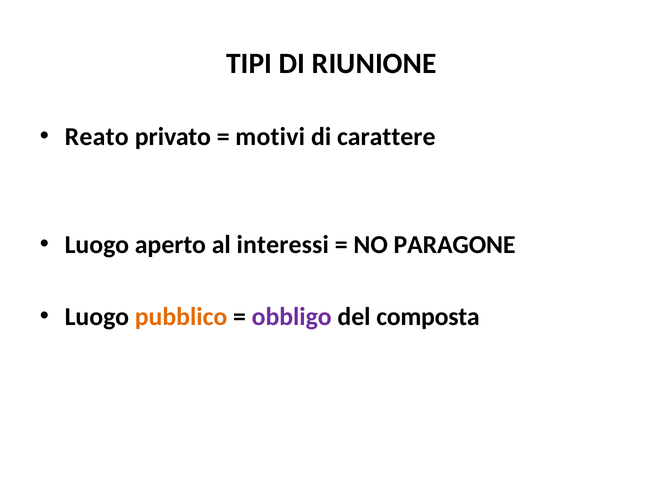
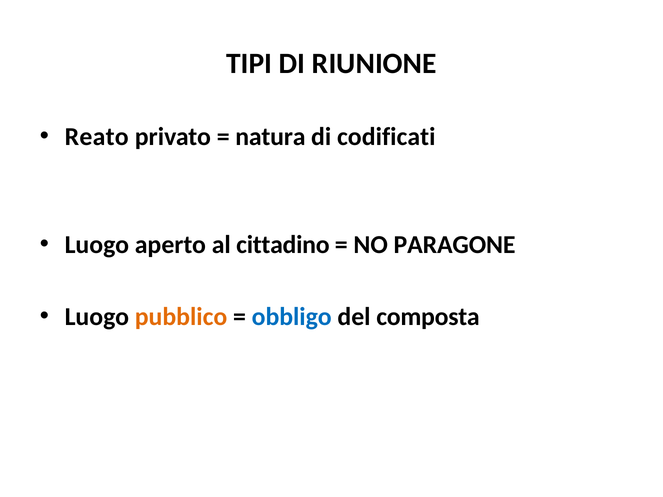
motivi: motivi -> natura (270, 137)
carattere: carattere -> codificati (386, 137)
interessi: interessi -> cittadino (283, 245)
obbligo colour: purple -> blue (292, 317)
